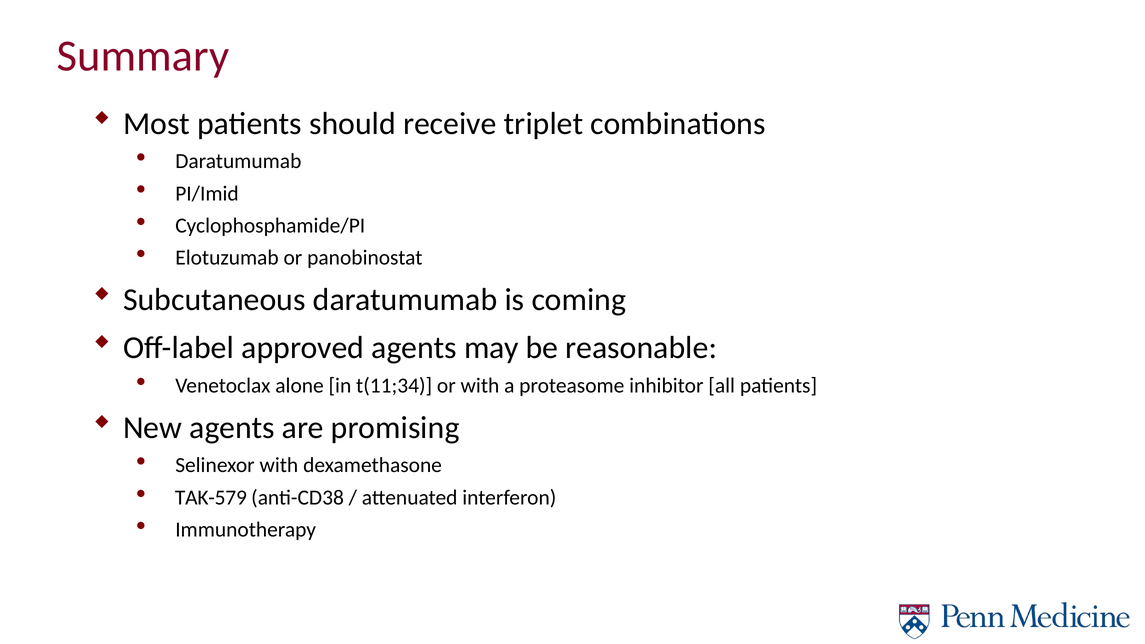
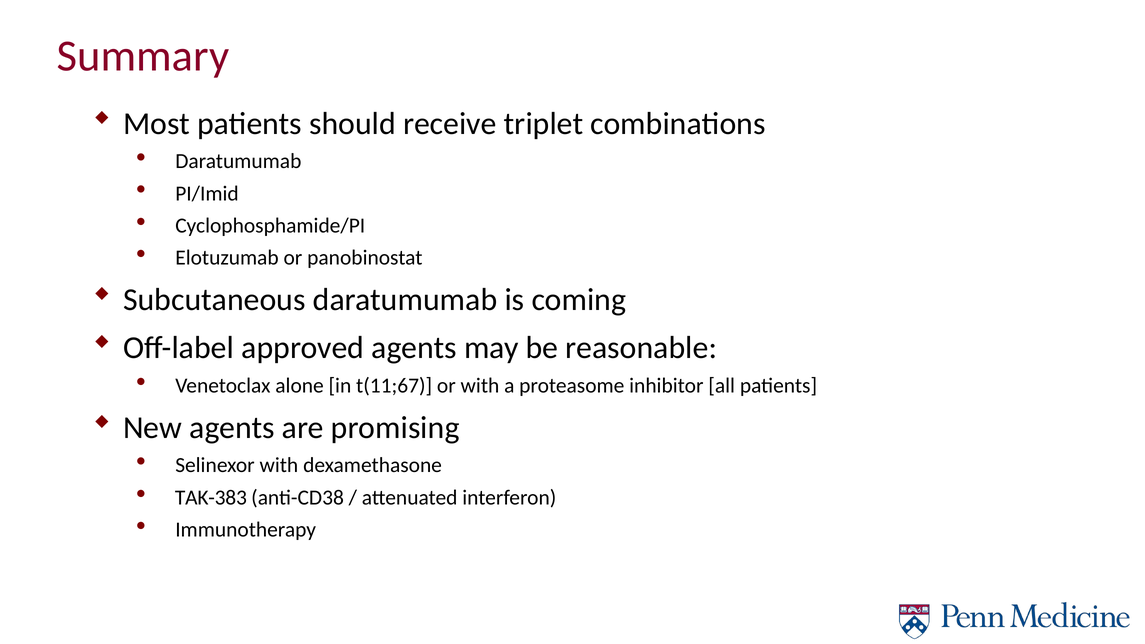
t(11;34: t(11;34 -> t(11;67 (394, 385)
TAK-579: TAK-579 -> TAK-383 (211, 498)
